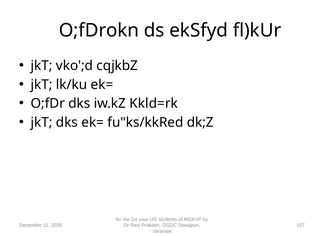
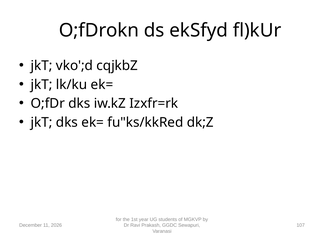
Kkld=rk: Kkld=rk -> Izxfr=rk (154, 103)
